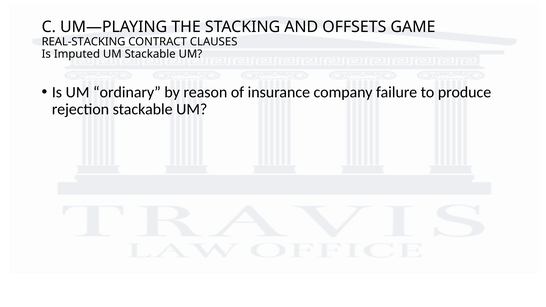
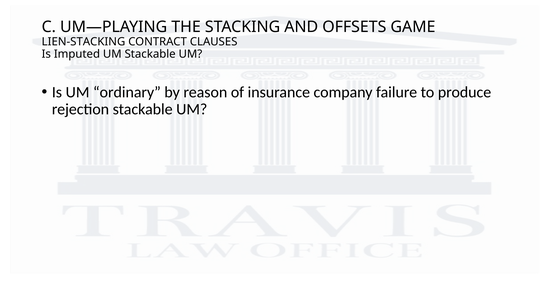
REAL-STACKING: REAL-STACKING -> LIEN-STACKING (83, 42)
